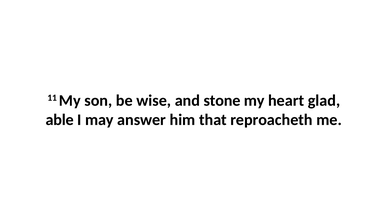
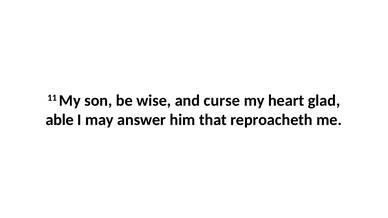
stone: stone -> curse (222, 101)
